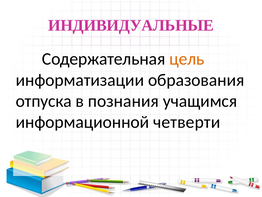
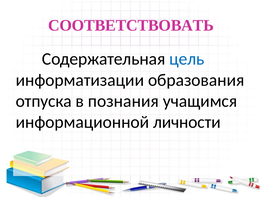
ИНДИВИДУАЛЬНЫЕ: ИНДИВИДУАЛЬНЫЕ -> СООТВЕТСТВОВАТЬ (131, 25)
цель colour: orange -> blue (187, 59)
четверти: четверти -> личности (187, 122)
